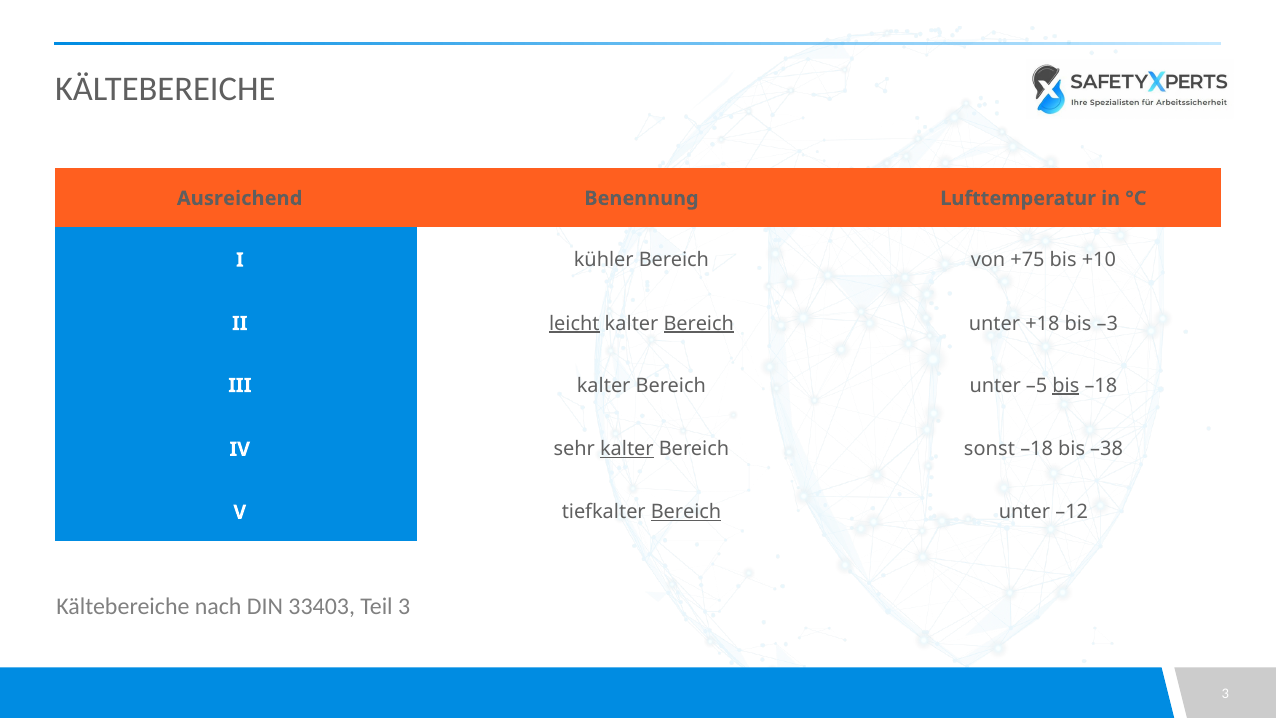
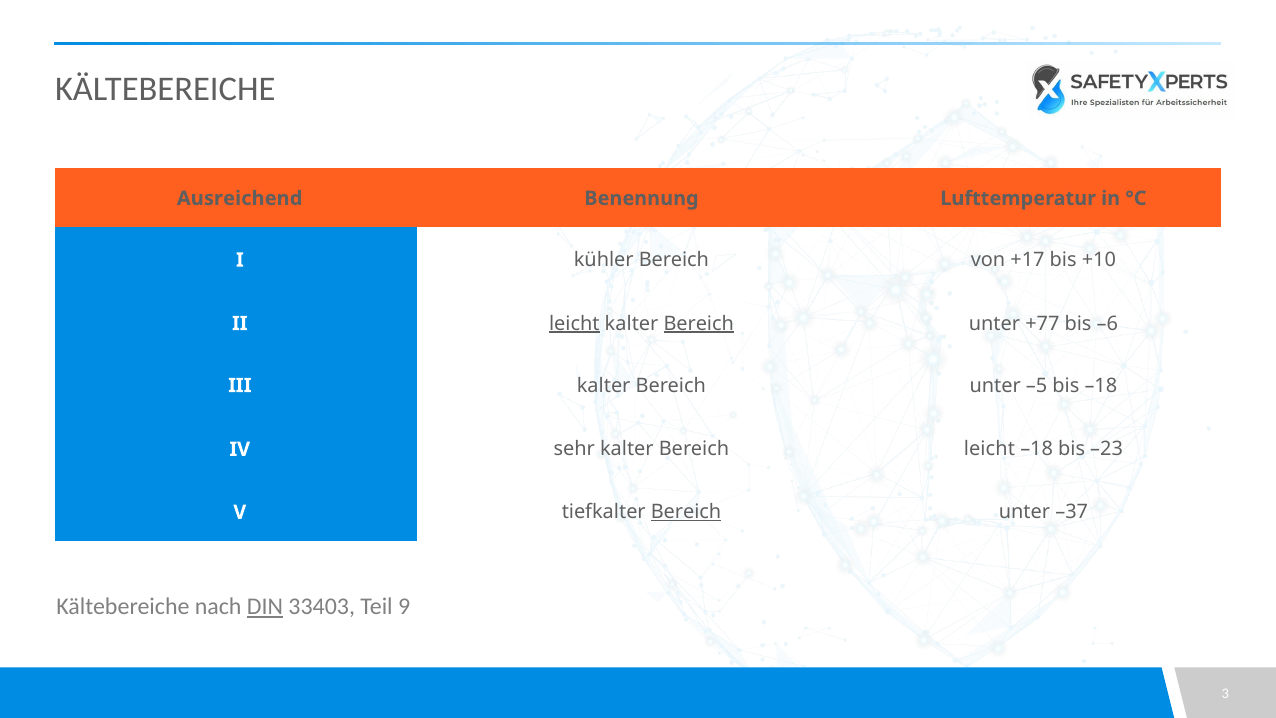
+75: +75 -> +17 (1027, 260)
+18: +18 -> +77 (1042, 323)
–3: –3 -> –6 (1107, 323)
bis underline: present -> none (1066, 385)
kalter underline: present -> none (627, 449)
Bereich sonst: sonst -> leicht (989, 449)
–38: –38 -> –23 (1107, 449)
–12: –12 -> –37 (1072, 512)
DIN underline: none -> present (265, 606)
Teil 3: 3 -> 9 (404, 606)
